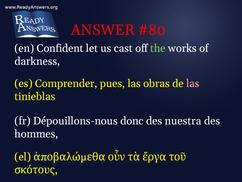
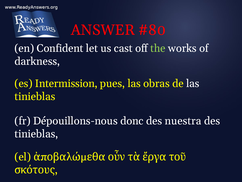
Comprender: Comprender -> Intermission (66, 83)
las colour: pink -> white (193, 83)
hommes: hommes -> tinieblas (36, 133)
